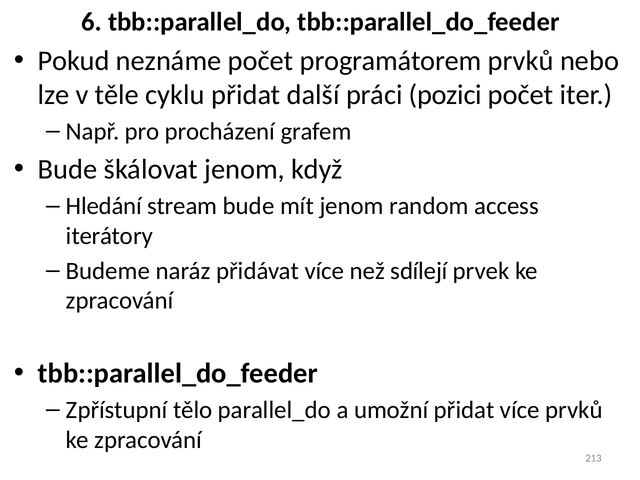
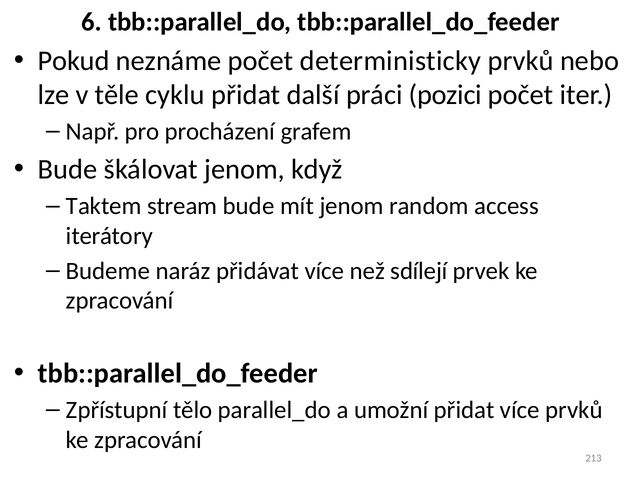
programátorem: programátorem -> deterministicky (390, 61)
Hledání: Hledání -> Taktem (104, 206)
